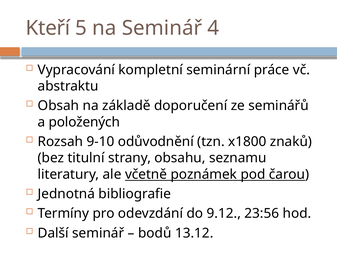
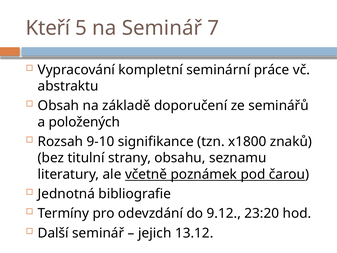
4: 4 -> 7 (213, 28)
odůvodnění: odůvodnění -> signifikance (156, 142)
23:56: 23:56 -> 23:20 (262, 213)
bodů: bodů -> jejich (155, 233)
